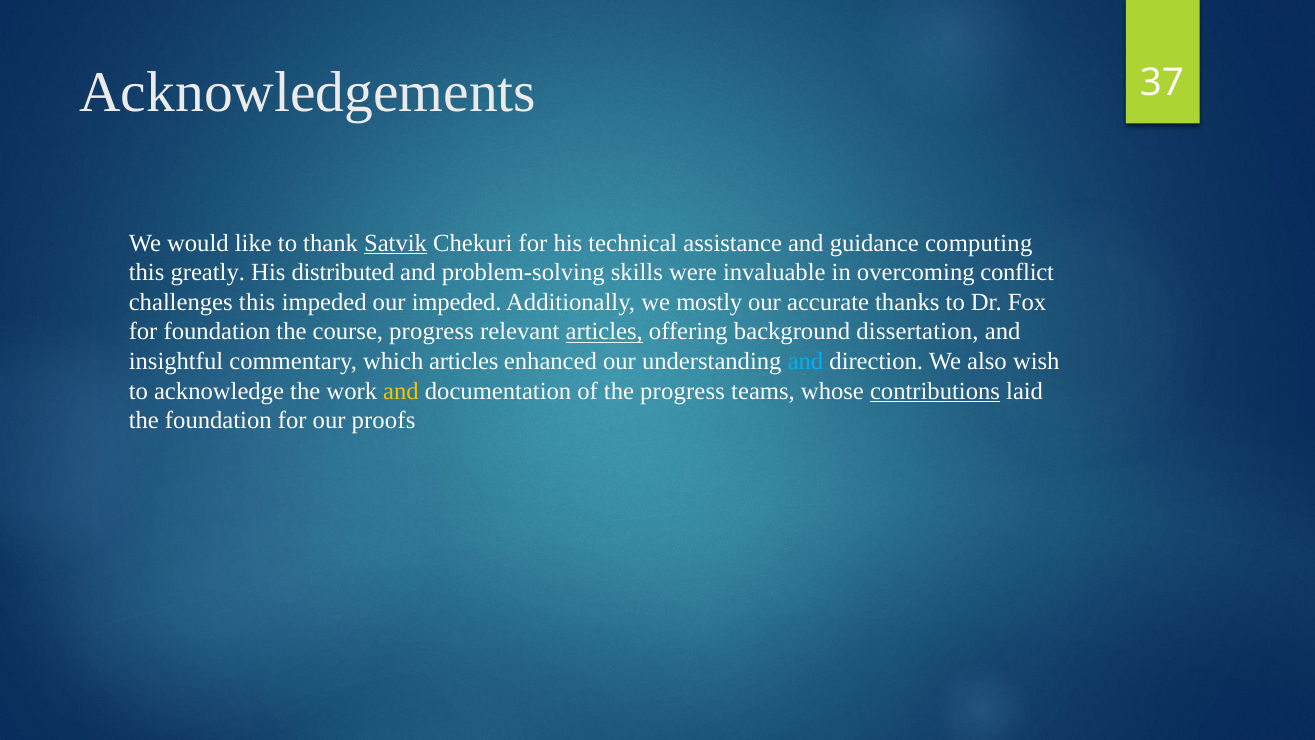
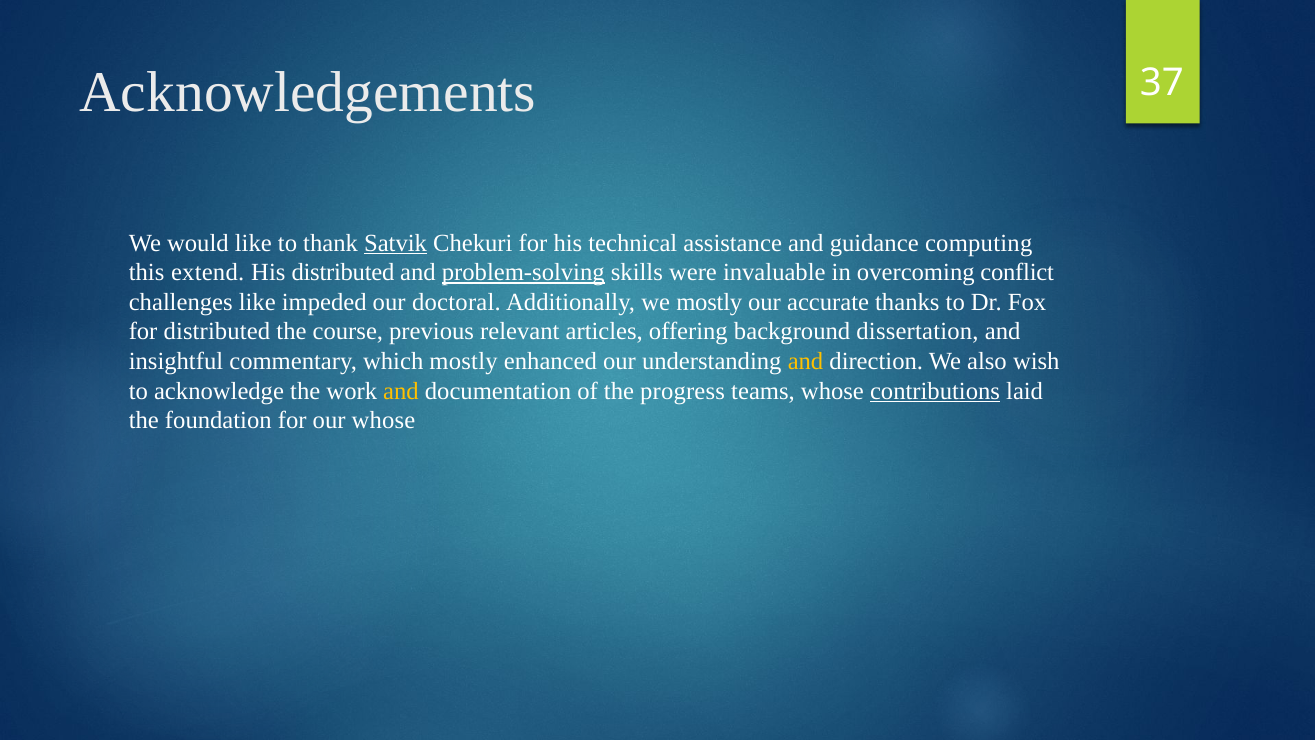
greatly: greatly -> extend (208, 272)
problem-solving underline: none -> present (523, 272)
challenges this: this -> like (257, 302)
our impeded: impeded -> doctoral (456, 302)
for foundation: foundation -> distributed (217, 332)
course progress: progress -> previous (432, 332)
articles underline: present -> none (604, 332)
which articles: articles -> mostly (464, 361)
and colour: light blue -> yellow (806, 361)
our proofs: proofs -> whose (383, 420)
